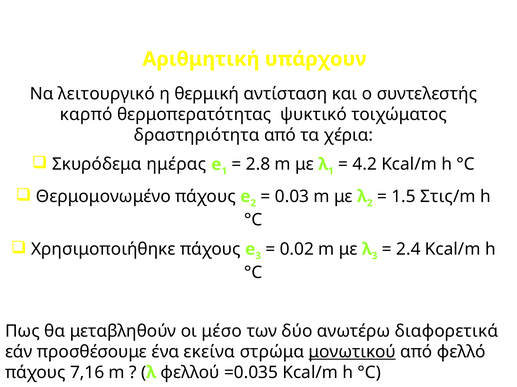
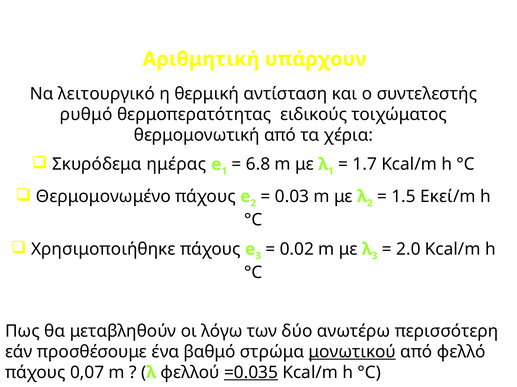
καρπό: καρπό -> ρυθμό (86, 115)
ψυκτικό: ψυκτικό -> ειδικούς (314, 115)
δραστηριότητα: δραστηριότητα -> θερμομονωτική (197, 135)
2.8: 2.8 -> 6.8 (258, 165)
4.2: 4.2 -> 1.7 (365, 165)
Στις/m: Στις/m -> Εκεί/m (448, 197)
2.4: 2.4 -> 2.0 (408, 250)
μέσο: μέσο -> λόγω (222, 332)
διαφορετικά: διαφορετικά -> περισσότερη (447, 332)
εκείνα: εκείνα -> βαθμό (209, 352)
7,16: 7,16 -> 0,07 (87, 373)
=0.035 underline: none -> present (251, 373)
